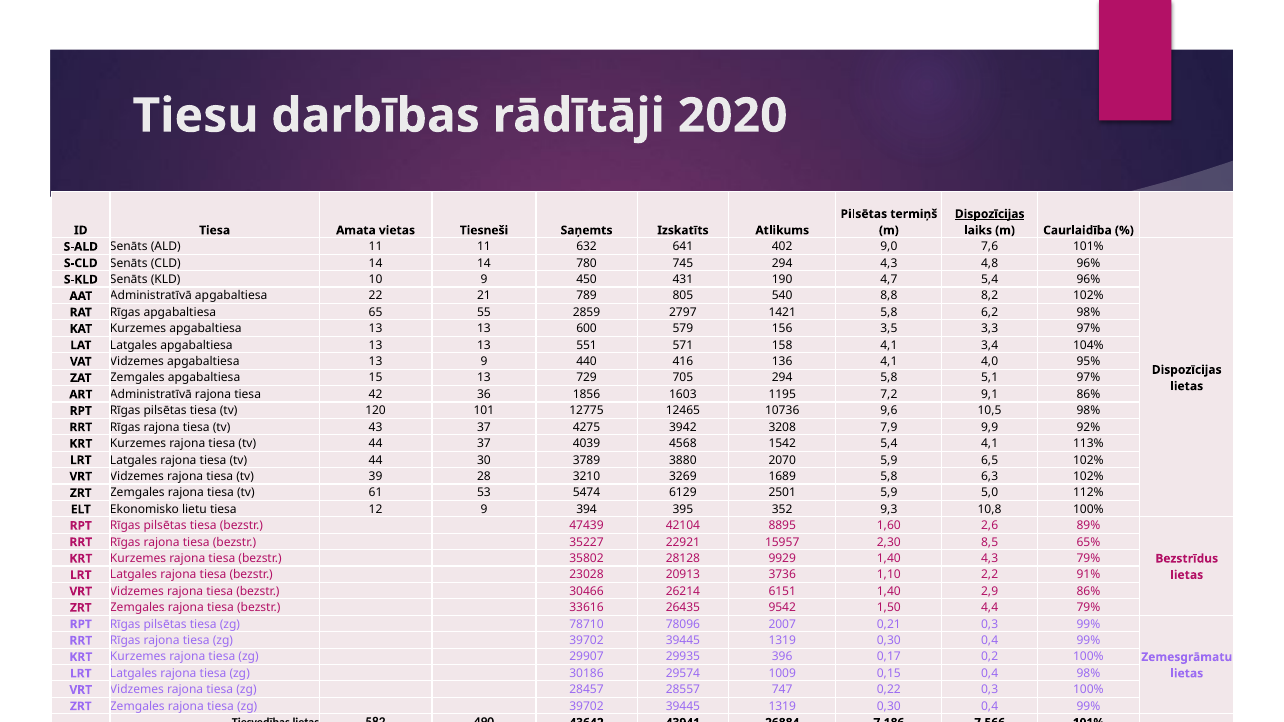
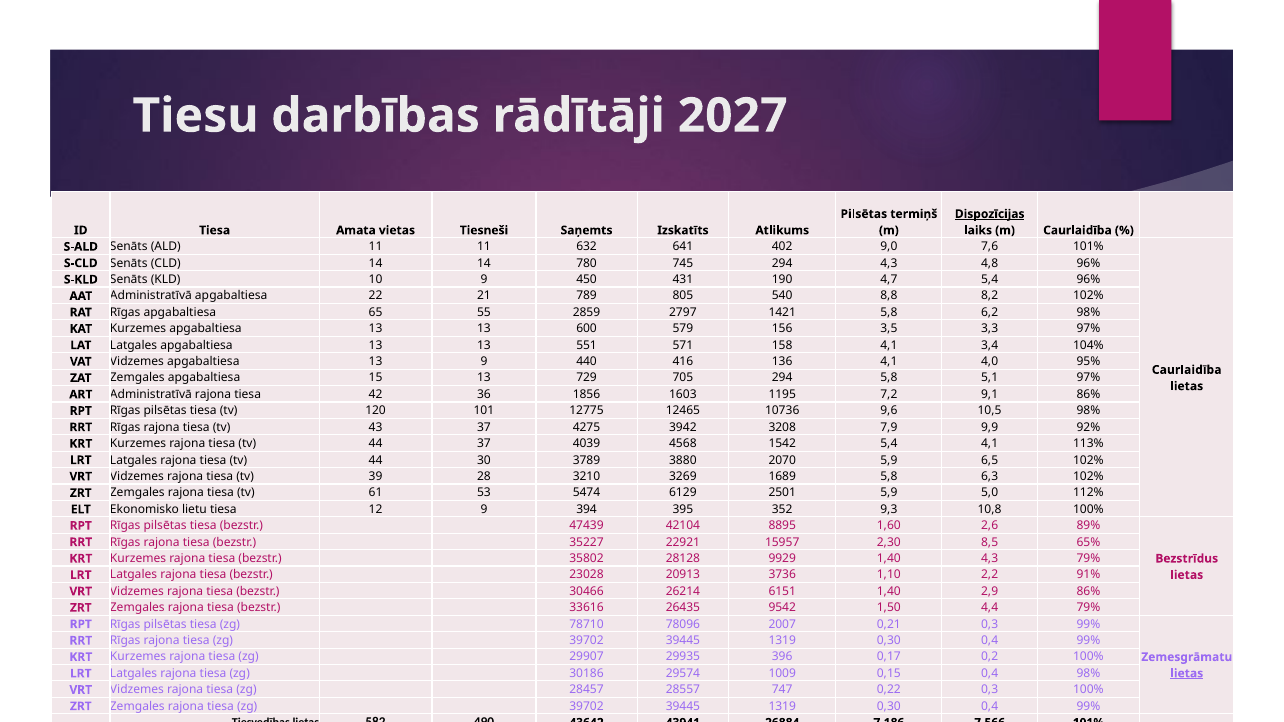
2020: 2020 -> 2027 (733, 116)
Dispozīcijas: Dispozīcijas -> Caurlaidība (1187, 370)
lietas underline: none -> present (1187, 674)
